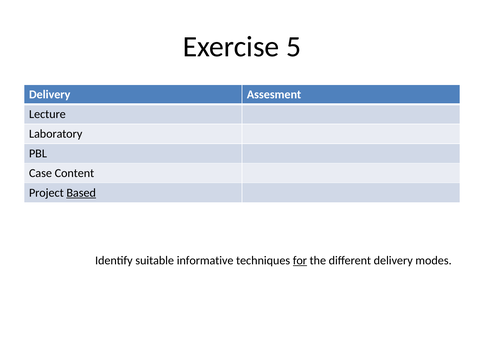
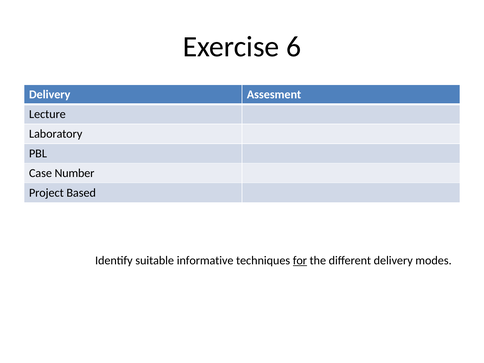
5: 5 -> 6 (294, 47)
Content: Content -> Number (74, 173)
Based underline: present -> none (81, 193)
